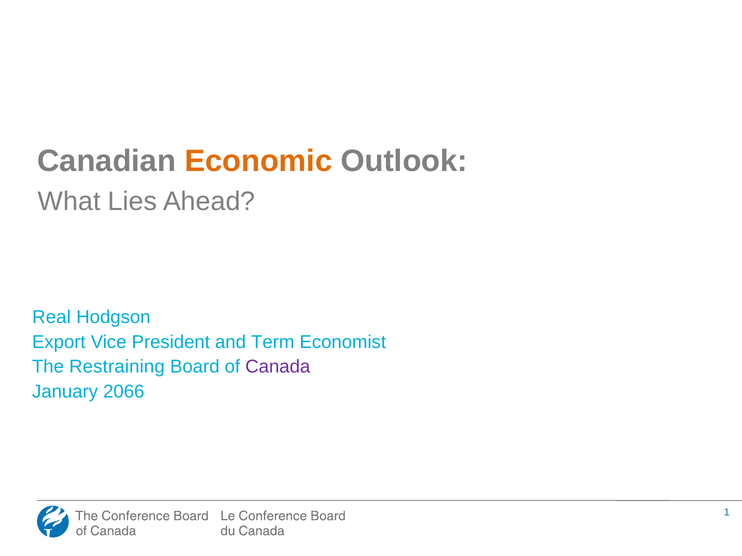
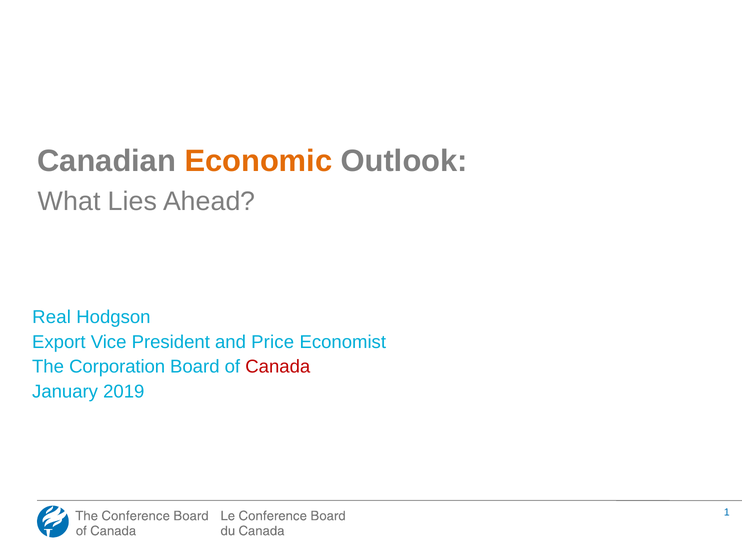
Term: Term -> Price (273, 342)
Restraining: Restraining -> Corporation (117, 367)
Canada colour: purple -> red (278, 367)
2066: 2066 -> 2019 (124, 392)
